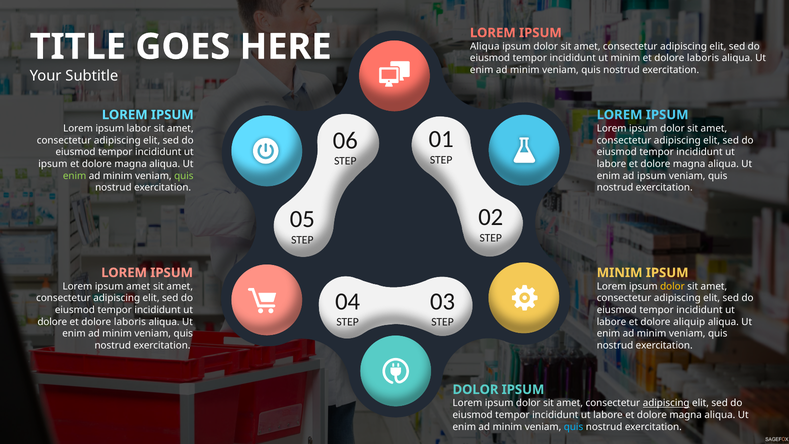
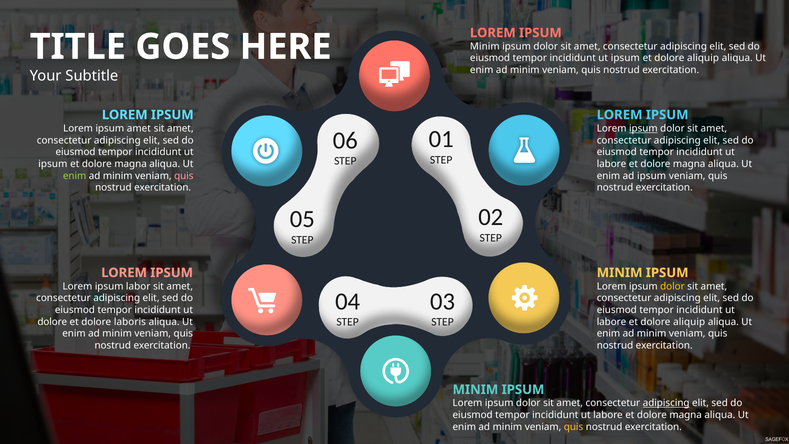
Aliqua: Aliqua -> Minim (485, 46)
minim: minim -> ipsum (625, 58)
laboris: laboris -> aliquip (703, 58)
ipsum labor: labor -> amet (139, 128)
ipsum underline: none -> present (643, 128)
quis colour: light green -> pink (184, 176)
ipsum amet: amet -> labor (138, 286)
DOLOR: DOLOR -> MINIM (475, 389)
quis colour: light blue -> yellow (574, 427)
